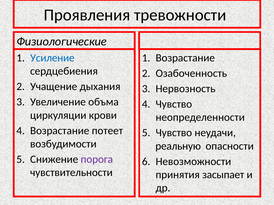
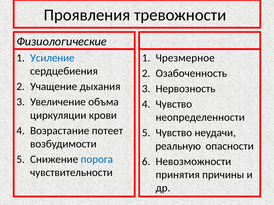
Возрастание: Возрастание -> Чрезмерное (185, 58)
порога colour: purple -> blue (97, 160)
засыпает: засыпает -> причины (223, 175)
